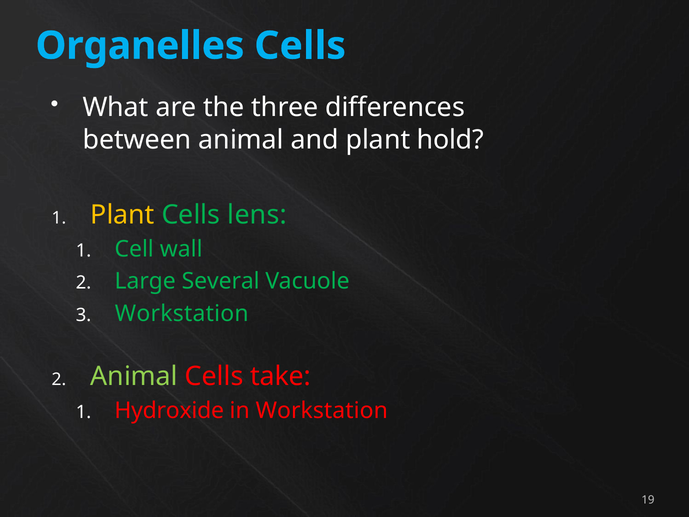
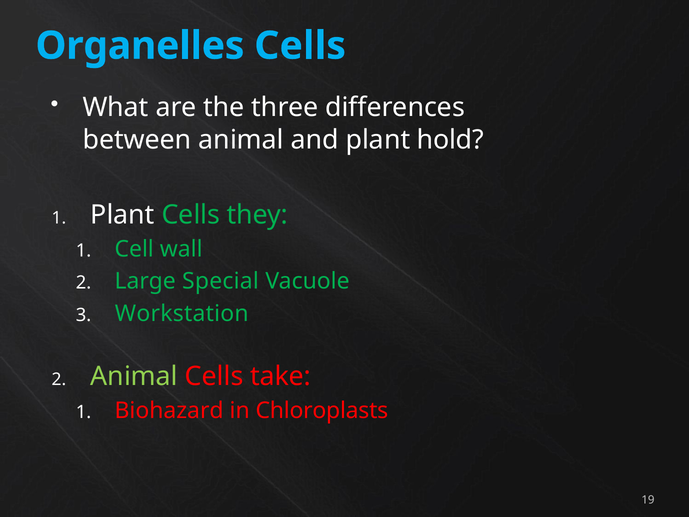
Plant colour: yellow -> white (123, 215)
lens: lens -> they (257, 215)
Several: Several -> Special (220, 281)
Hydroxide: Hydroxide -> Biohazard (169, 411)
in Workstation: Workstation -> Chloroplasts (322, 411)
